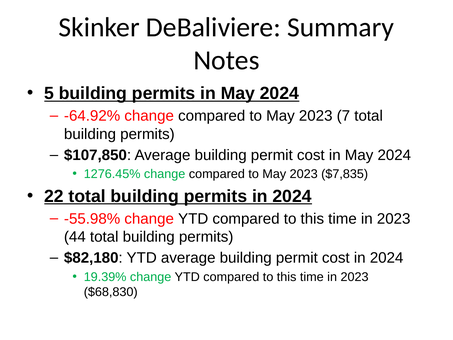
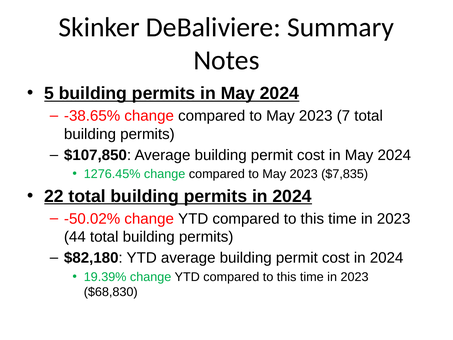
-64.92%: -64.92% -> -38.65% (92, 116)
-55.98%: -55.98% -> -50.02% (92, 219)
